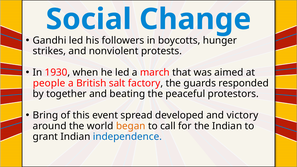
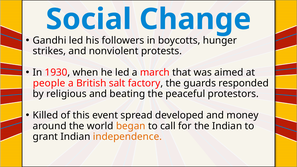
together: together -> religious (66, 94)
Bring: Bring -> Killed (45, 115)
victory: victory -> money (243, 115)
independence colour: blue -> orange (127, 137)
